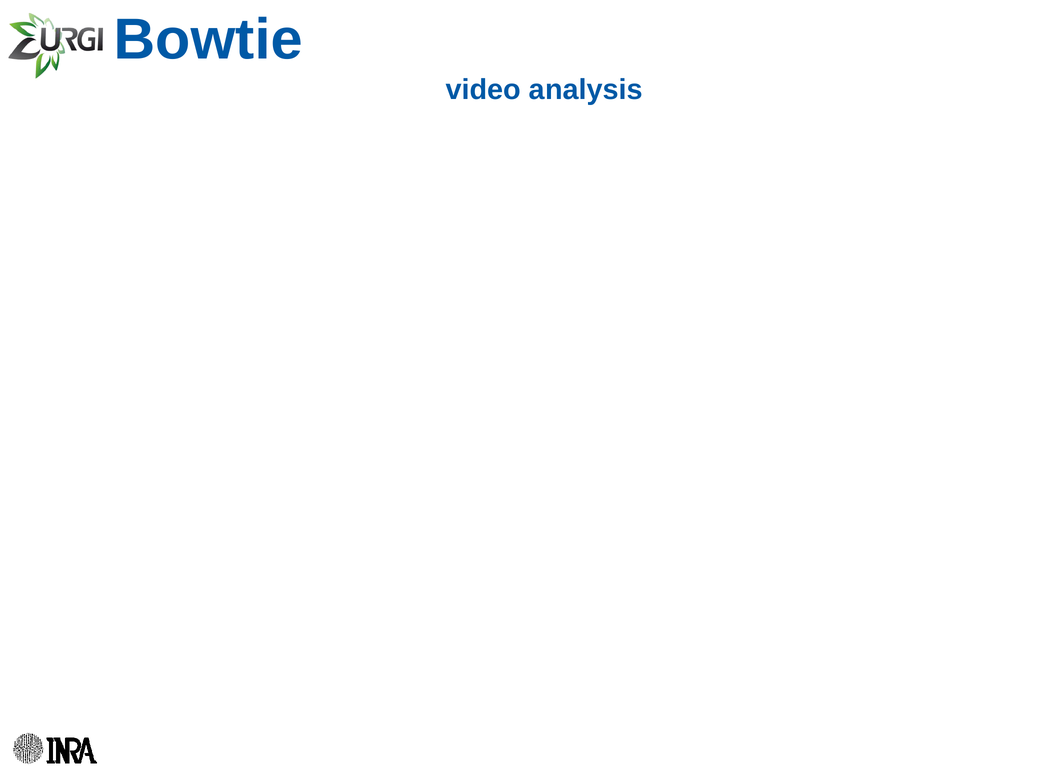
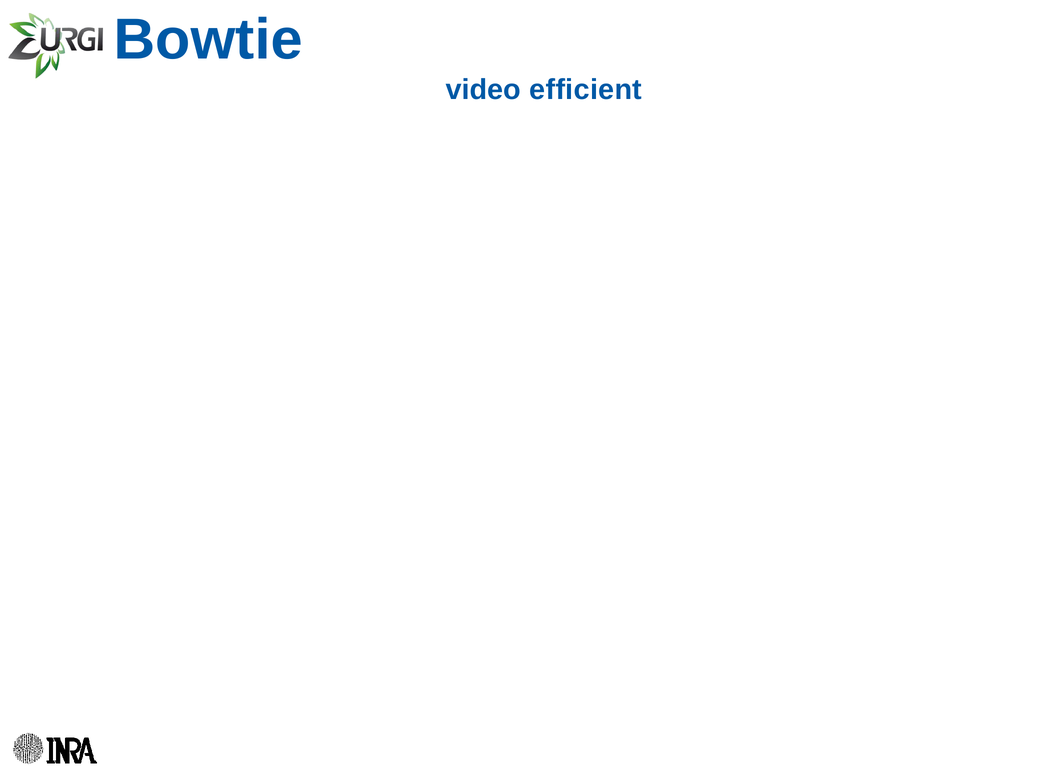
analysis: analysis -> efficient (586, 90)
